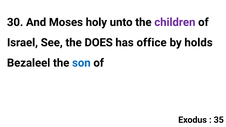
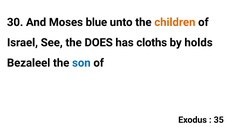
holy: holy -> blue (96, 22)
children colour: purple -> orange (175, 22)
office: office -> cloths (152, 43)
